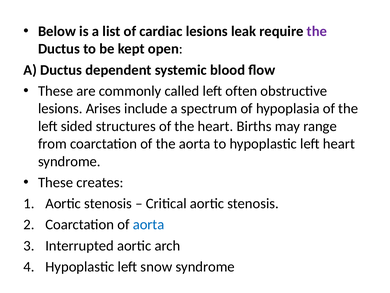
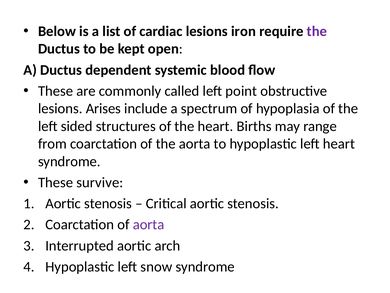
leak: leak -> iron (243, 31)
often: often -> point (241, 91)
creates: creates -> survive (100, 182)
aorta colour: blue -> purple (149, 224)
